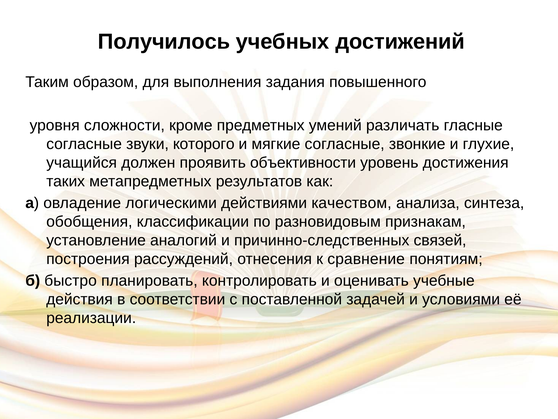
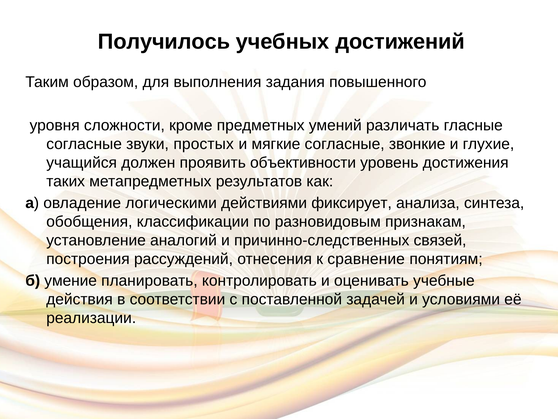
которого: которого -> простых (204, 144)
качеством: качеством -> фиксирует (352, 203)
быстро: быстро -> умение (71, 280)
